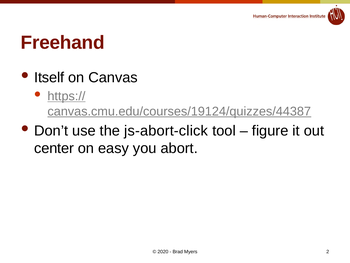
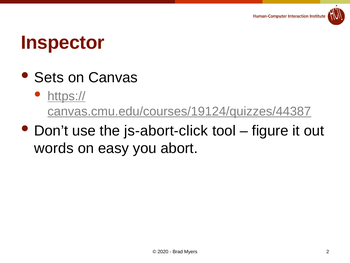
Freehand: Freehand -> Inspector (63, 42)
Itself: Itself -> Sets (49, 77)
center: center -> words (54, 148)
